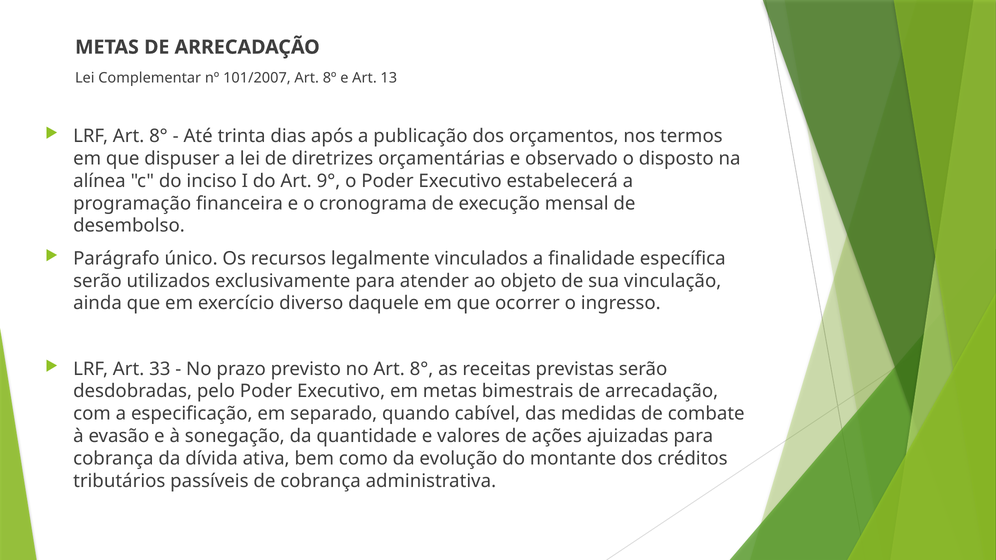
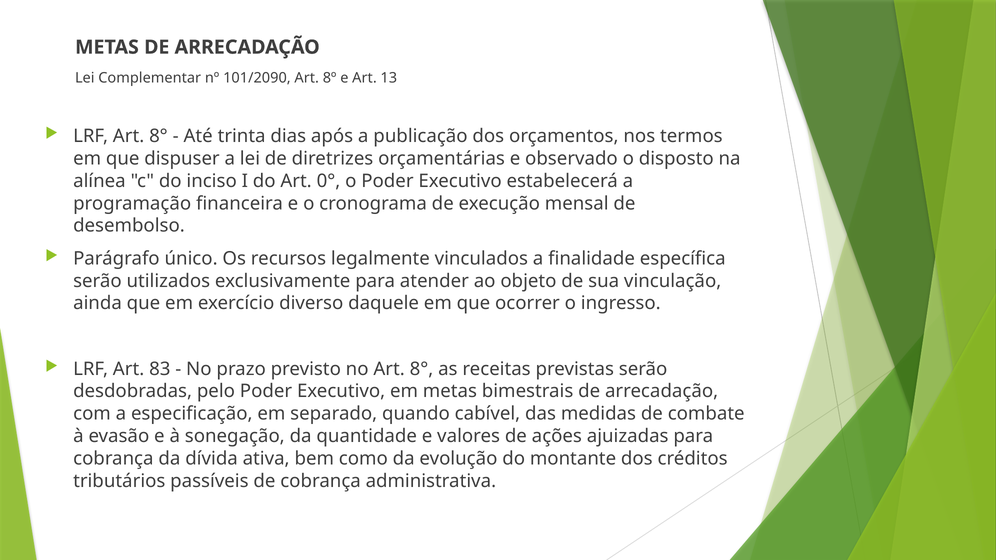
101/2007: 101/2007 -> 101/2090 (257, 78)
9°: 9° -> 0° (329, 181)
33: 33 -> 83 (160, 369)
